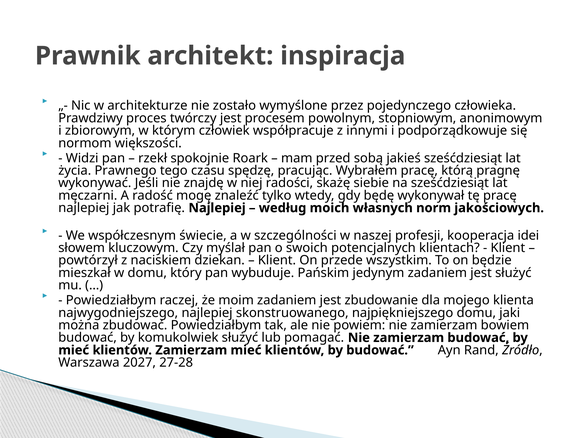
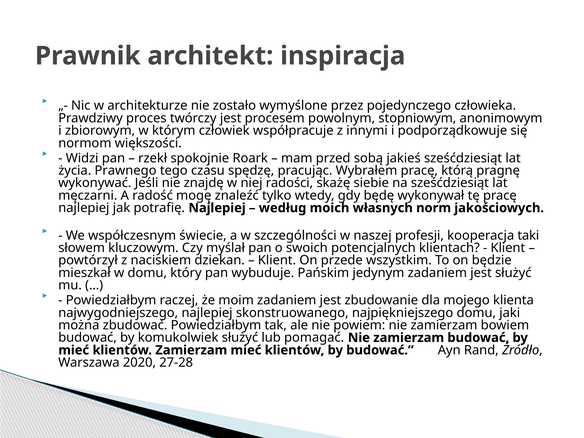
idei: idei -> taki (528, 235)
2027: 2027 -> 2020 (139, 363)
